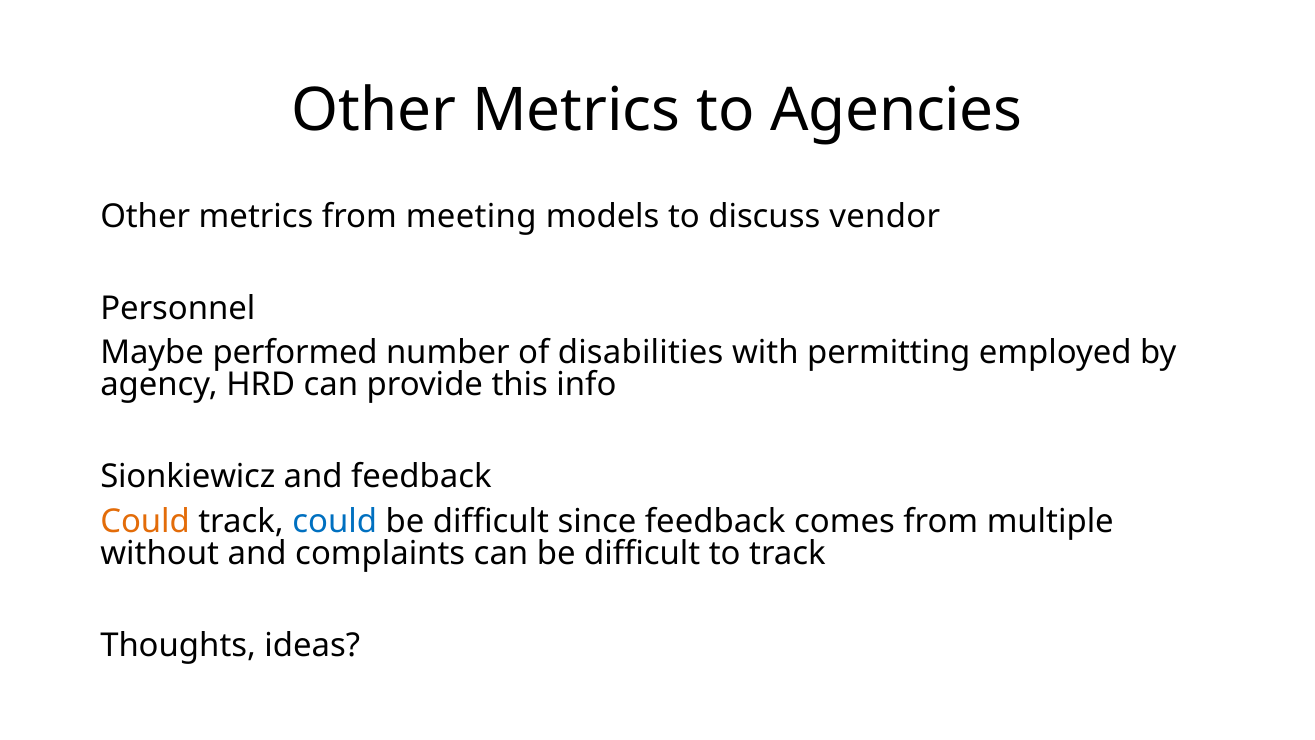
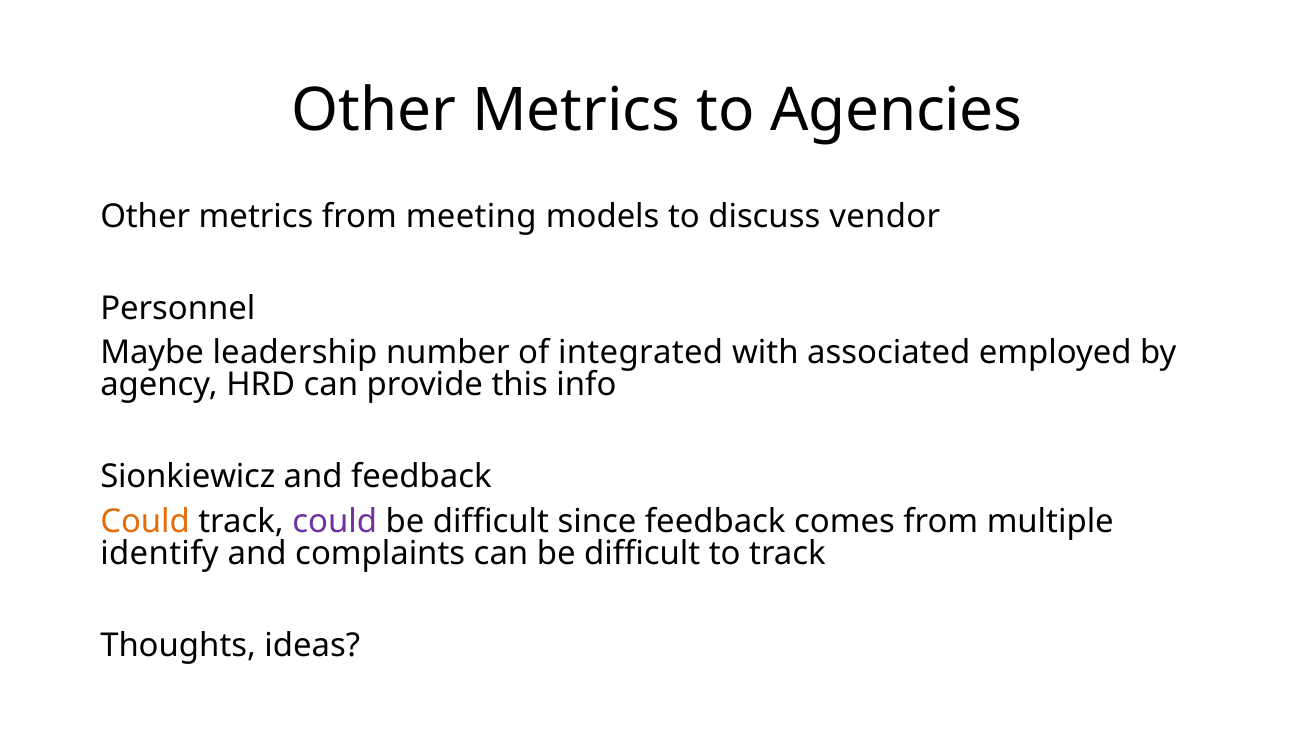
performed: performed -> leadership (295, 353)
disabilities: disabilities -> integrated (641, 353)
permitting: permitting -> associated (889, 353)
could colour: blue -> purple (335, 521)
without: without -> identify (160, 553)
